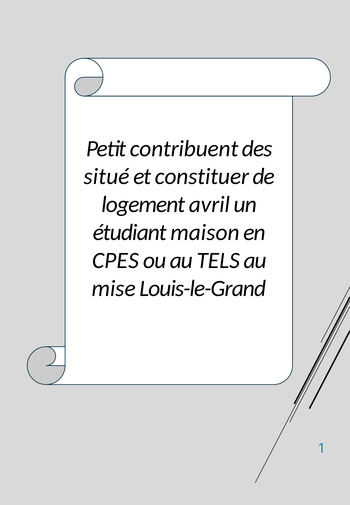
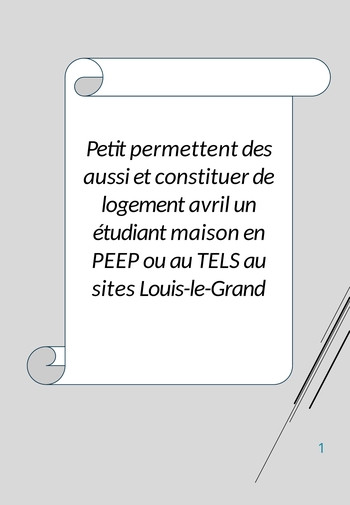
contribuent: contribuent -> permettent (184, 149)
situé: situé -> aussi (107, 177)
CPES: CPES -> PEEP (115, 261)
mise: mise -> sites (114, 289)
